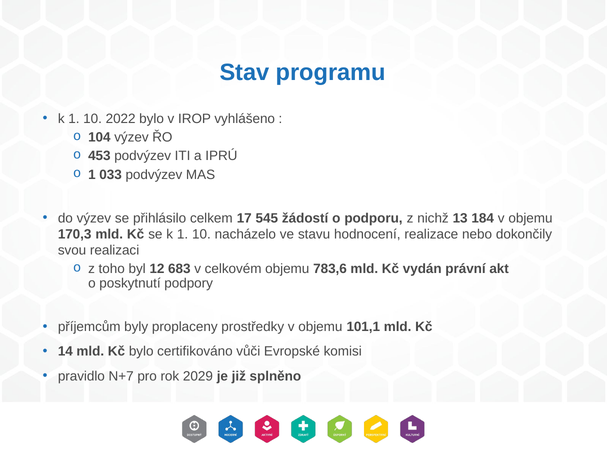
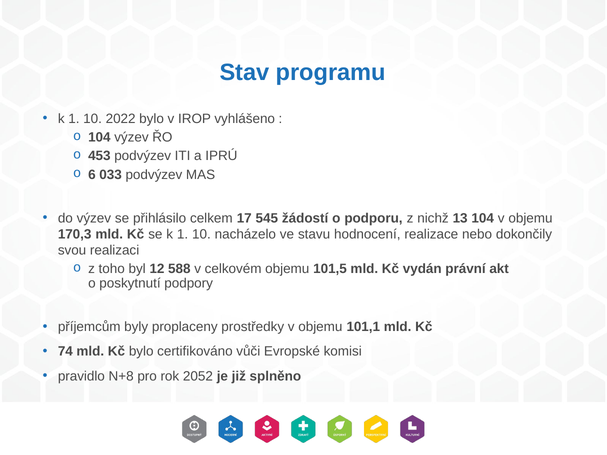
o 1: 1 -> 6 (92, 175)
13 184: 184 -> 104 (483, 218)
683: 683 -> 588 (179, 269)
783,6: 783,6 -> 101,5 (330, 269)
14: 14 -> 74 (65, 352)
N+7: N+7 -> N+8 (121, 376)
2029: 2029 -> 2052 (198, 376)
